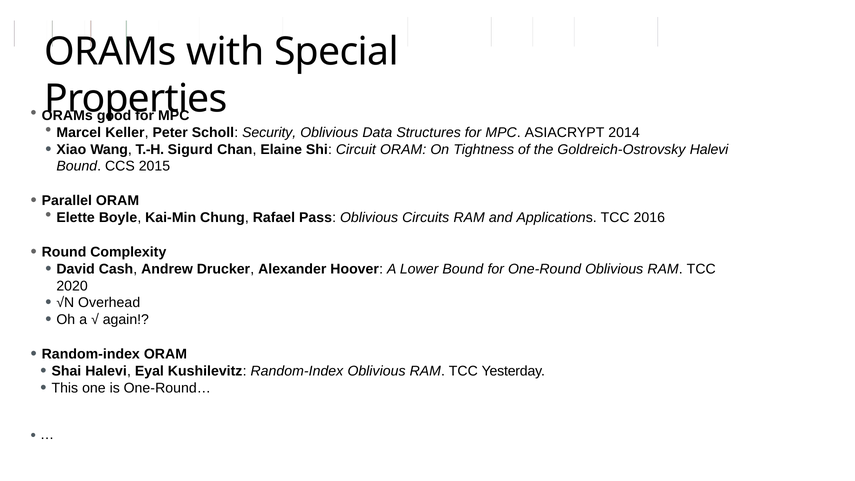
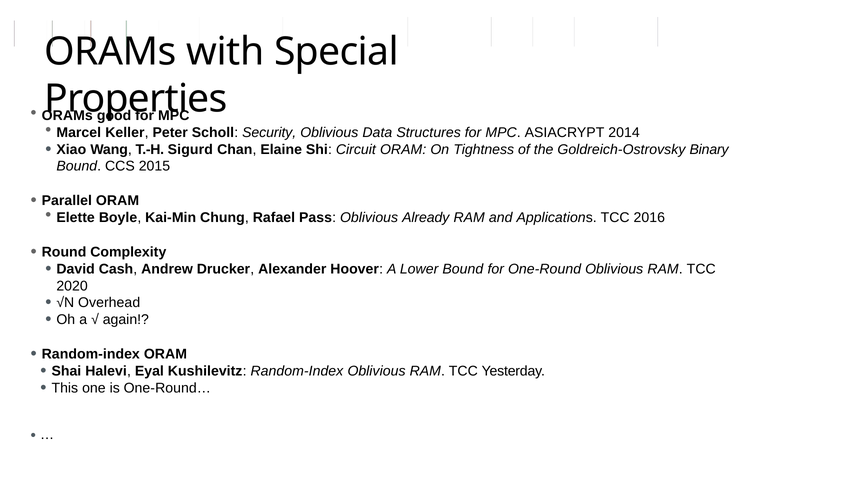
Goldreich-Ostrovsky Halevi: Halevi -> Binary (709, 149)
Circuits: Circuits -> Already (426, 218)
